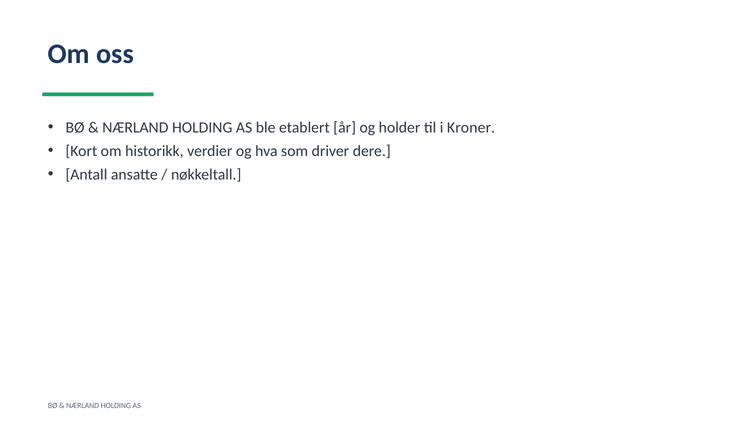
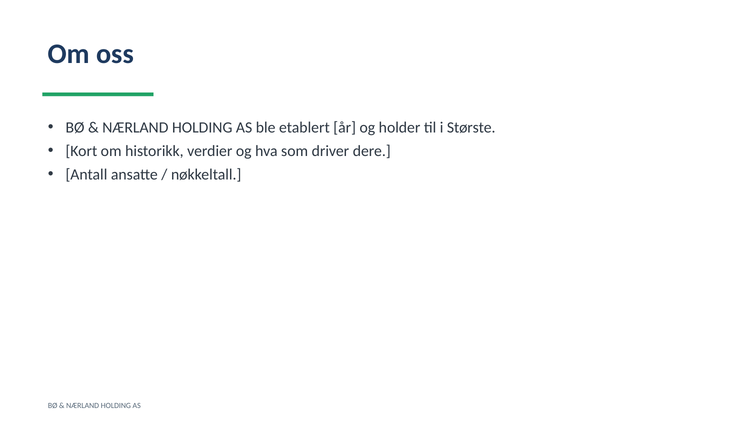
Kroner: Kroner -> Største (471, 128)
